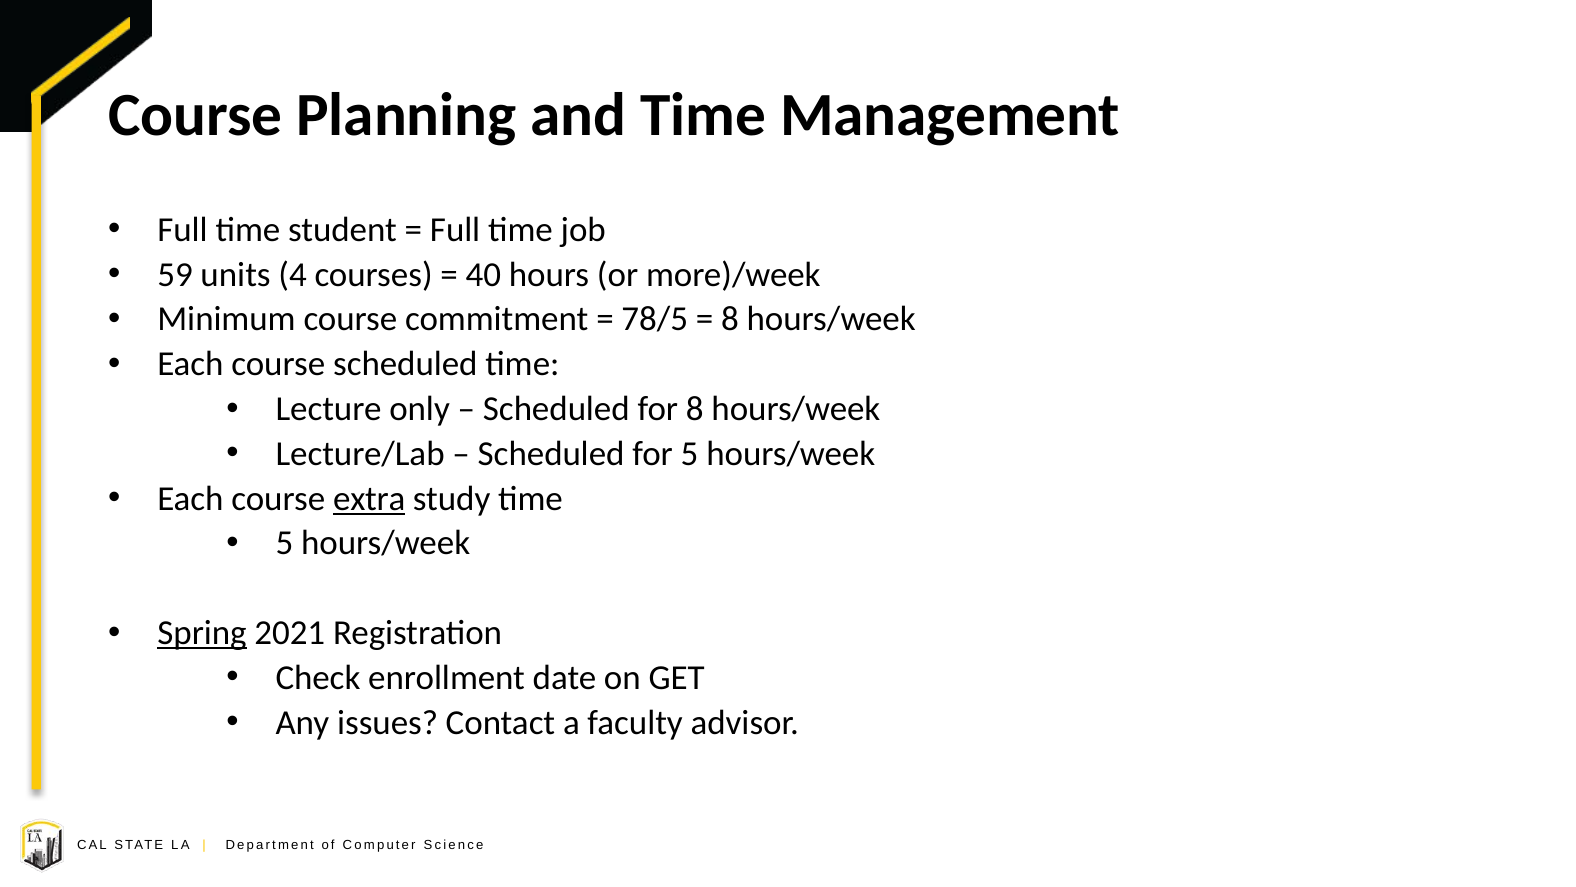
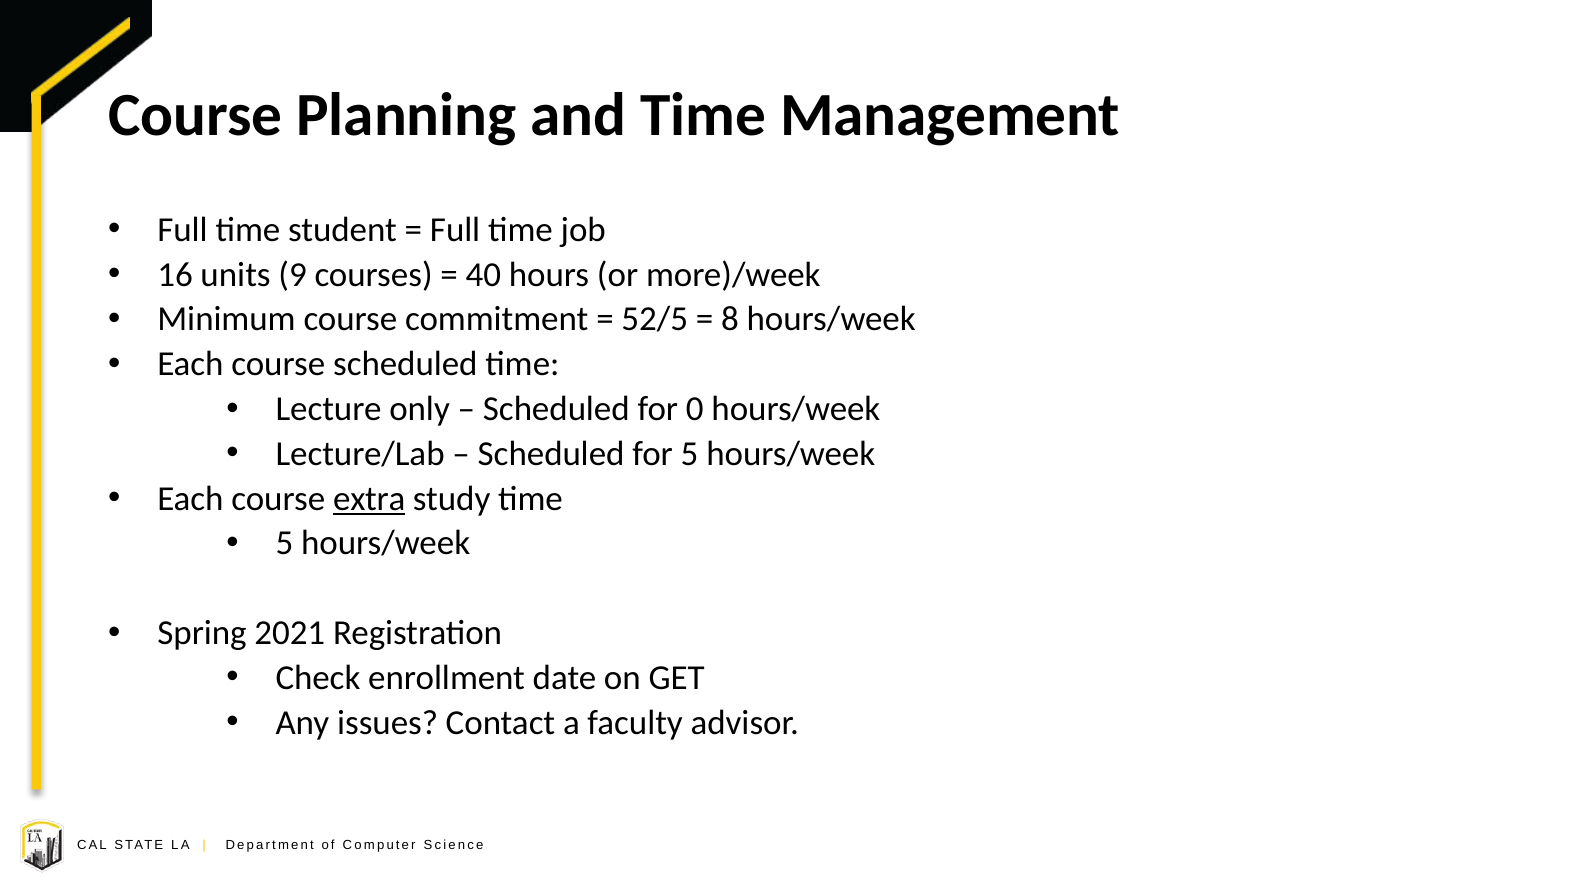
59: 59 -> 16 (175, 274)
4: 4 -> 9 (293, 274)
78/5: 78/5 -> 52/5 (655, 319)
for 8: 8 -> 0 (695, 409)
Spring underline: present -> none (202, 633)
